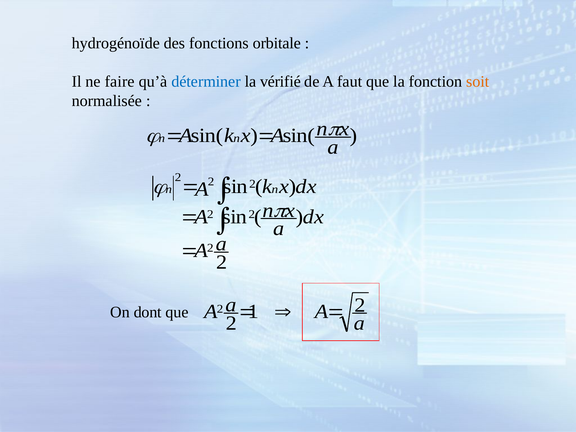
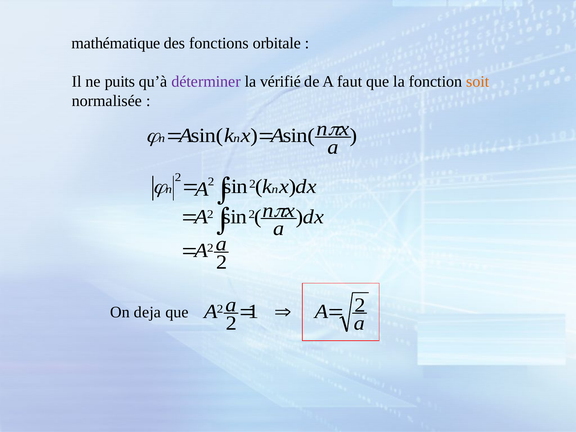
hydrogénoïde: hydrogénoïde -> mathématique (116, 43)
faire: faire -> puits (120, 82)
déterminer colour: blue -> purple (206, 82)
dont: dont -> deja (147, 312)
